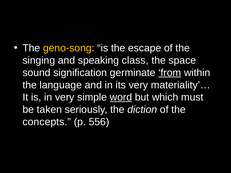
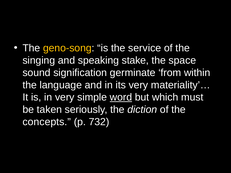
escape: escape -> service (145, 48)
class: class -> stake (135, 60)
from underline: present -> none (170, 73)
556: 556 -> 732 (99, 122)
